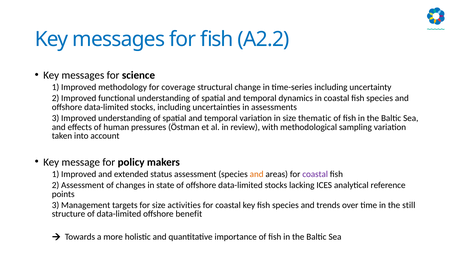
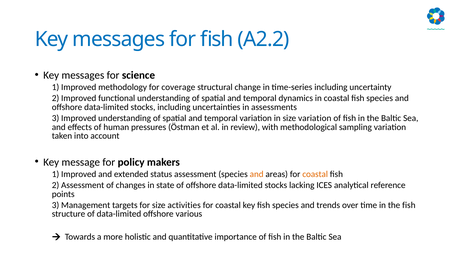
size thematic: thematic -> variation (315, 118)
coastal colour: purple -> orange (315, 174)
the still: still -> fish (409, 205)
benefit: benefit -> various (189, 214)
